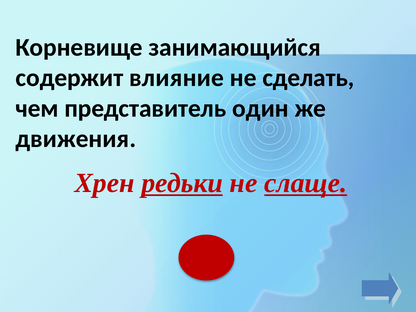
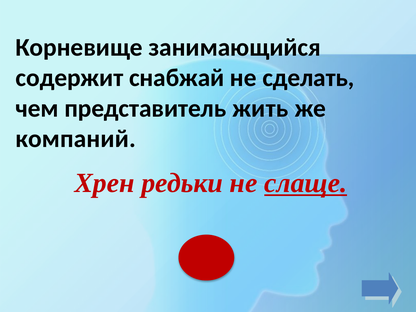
влияние: влияние -> снабжай (177, 78)
один: один -> жить (260, 108)
движения: движения -> компаний (76, 139)
редьки underline: present -> none (182, 183)
